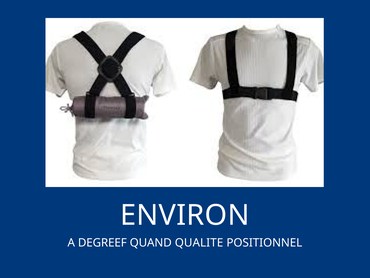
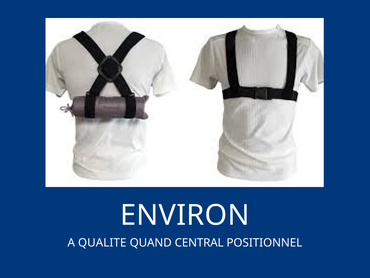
DEGREEF: DEGREEF -> QUALITE (102, 242)
QUALITE: QUALITE -> CENTRAL (199, 242)
